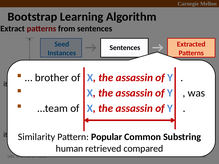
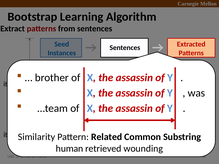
Popular: Popular -> Related (107, 137)
compared: compared -> wounding (143, 149)
